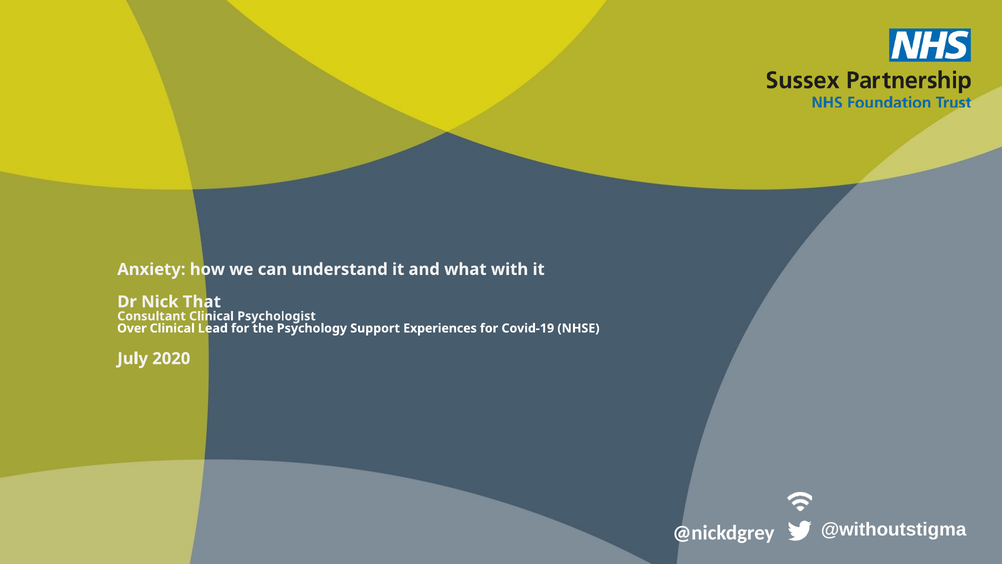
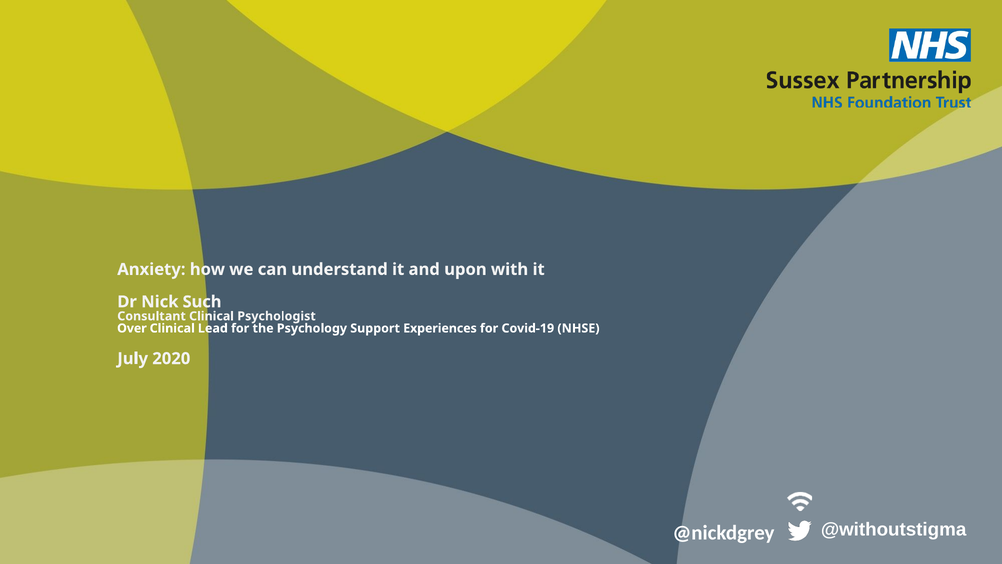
what: what -> upon (465, 269)
That: That -> Such (202, 302)
